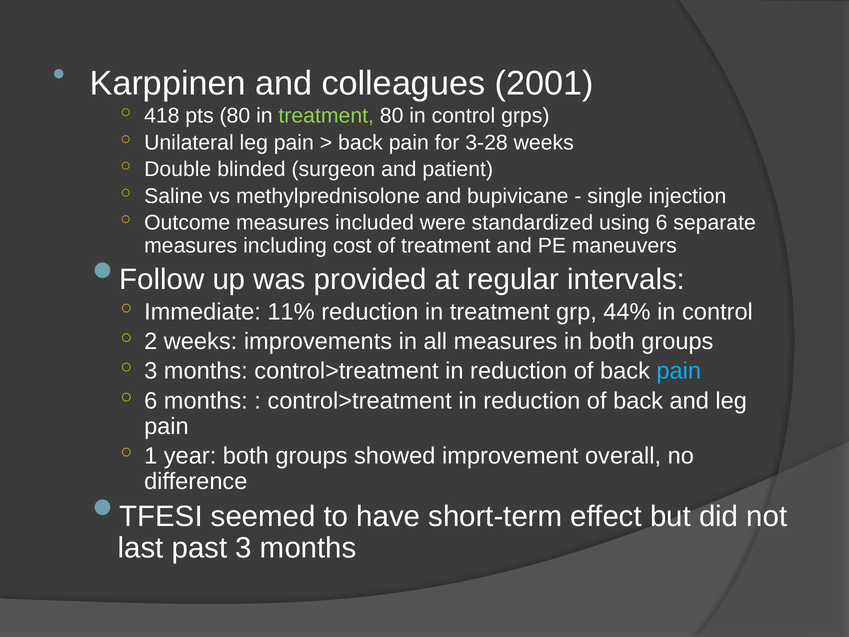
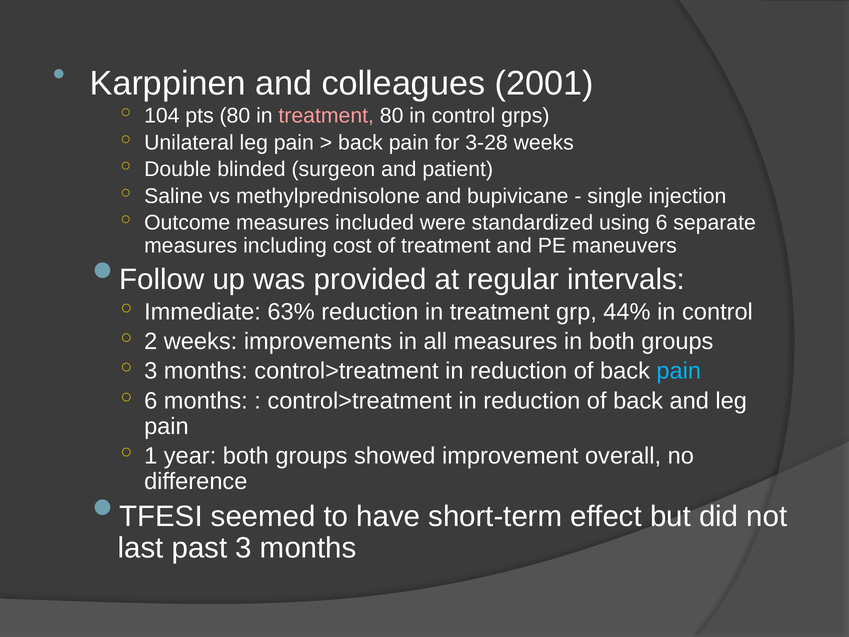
418: 418 -> 104 (162, 116)
treatment colour: light green -> pink (326, 116)
11%: 11% -> 63% (291, 312)
